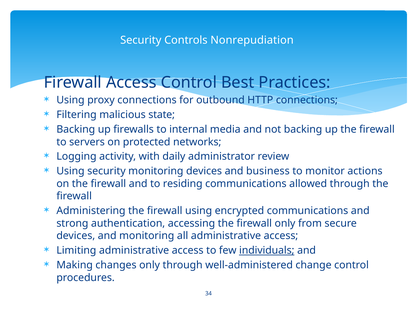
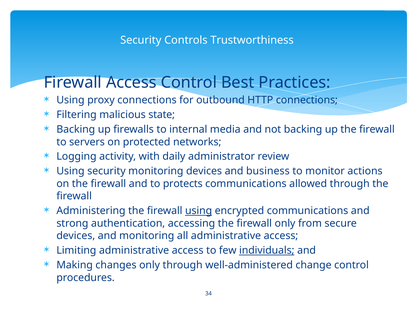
Nonrepudiation: Nonrepudiation -> Trustworthiness (252, 40)
residing: residing -> protects (183, 184)
using underline: none -> present (199, 211)
